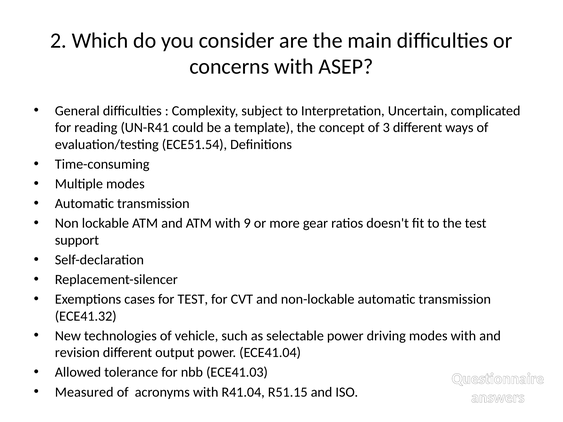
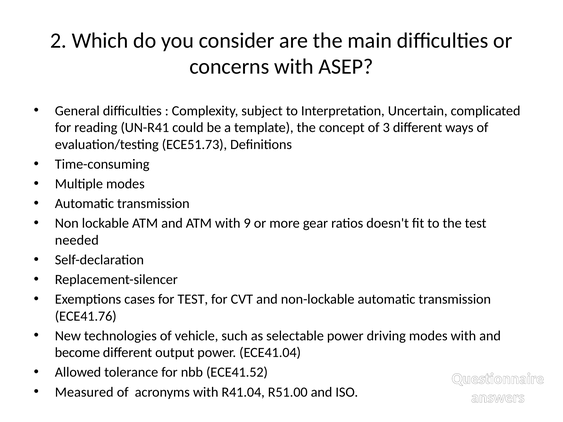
ECE51.54: ECE51.54 -> ECE51.73 (194, 145)
support: support -> needed (77, 240)
ECE41.32: ECE41.32 -> ECE41.76 (86, 316)
revision: revision -> become (77, 353)
ECE41.03: ECE41.03 -> ECE41.52 (237, 373)
R51.15: R51.15 -> R51.00 (288, 392)
